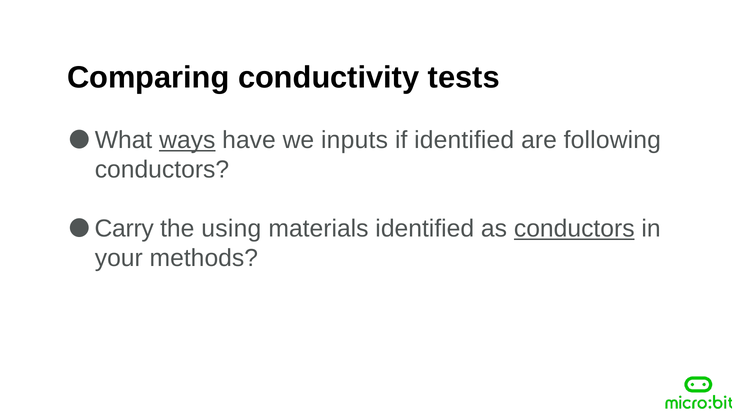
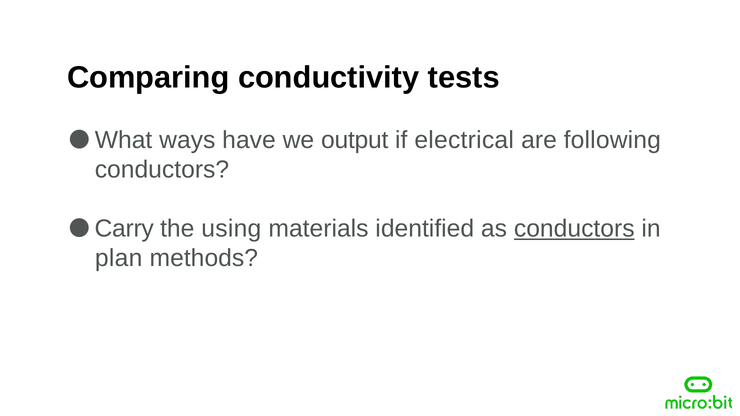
ways underline: present -> none (187, 140)
inputs: inputs -> output (355, 140)
if identified: identified -> electrical (464, 140)
your: your -> plan (119, 258)
